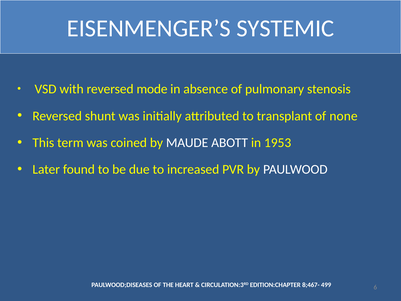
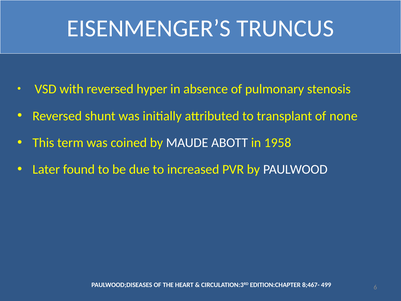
SYSTEMIC: SYSTEMIC -> TRUNCUS (285, 28)
mode: mode -> hyper (152, 89)
1953: 1953 -> 1958 (278, 143)
